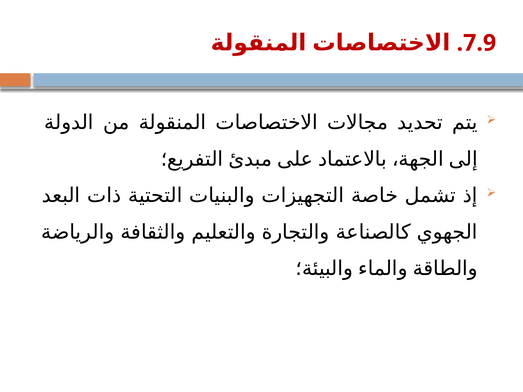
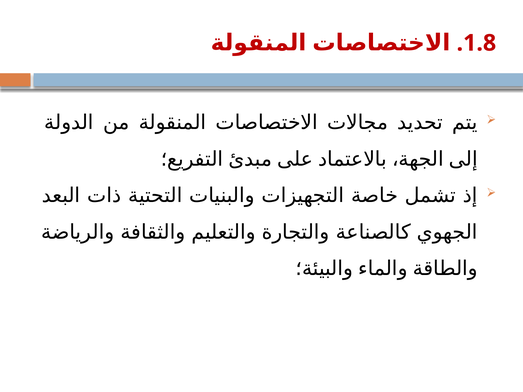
7.9: 7.9 -> 1.8 (480, 43)
